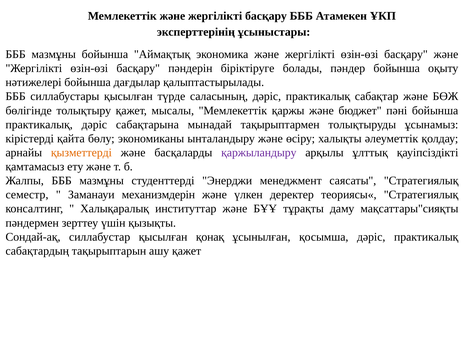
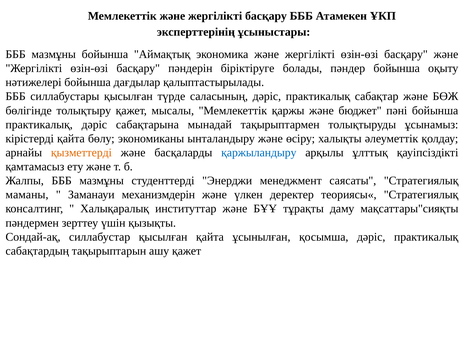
қаржыландыру colour: purple -> blue (259, 153)
семестр: семестр -> маманы (27, 195)
қысылған қонақ: қонақ -> қайта (210, 237)
